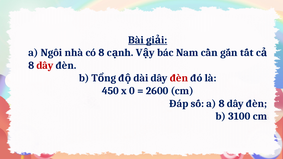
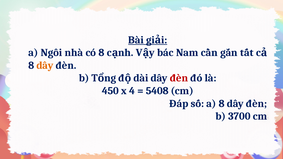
dây colour: red -> orange (45, 65)
0: 0 -> 4 (132, 91)
2600: 2600 -> 5408 (157, 91)
3100: 3100 -> 3700 (239, 116)
